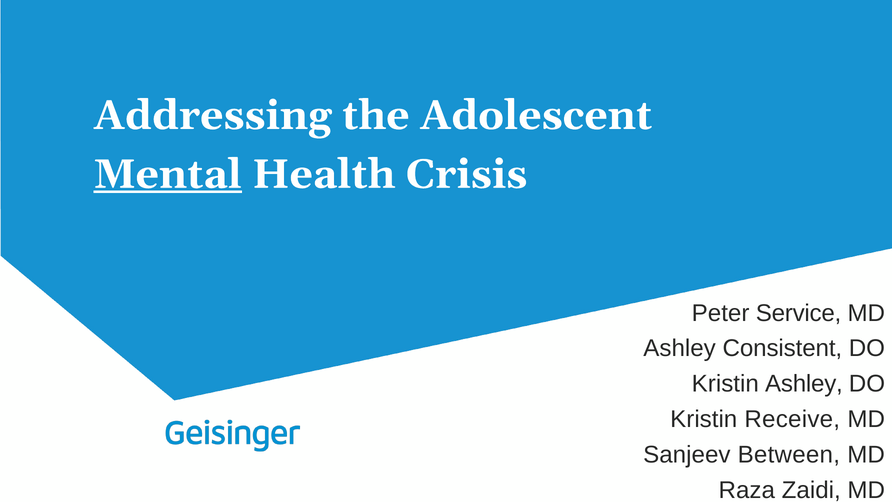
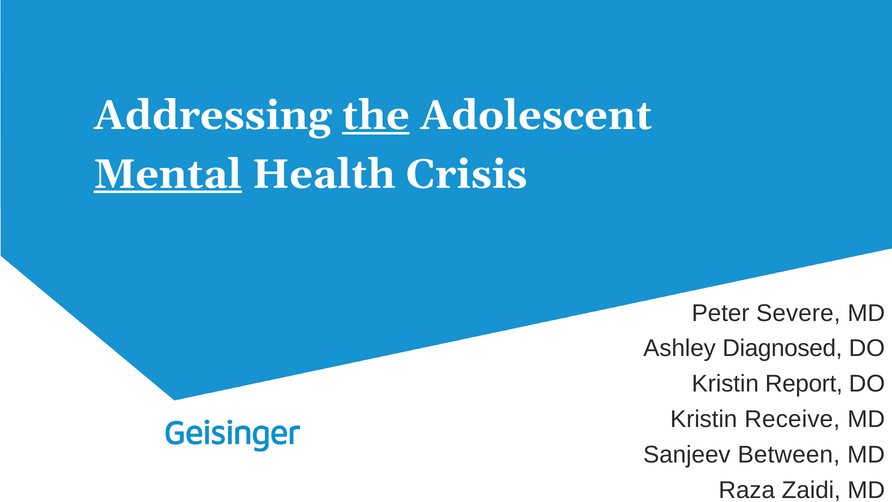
the underline: none -> present (376, 115)
Service: Service -> Severe (798, 313)
Consistent: Consistent -> Diagnosed (782, 348)
Kristin Ashley: Ashley -> Report (804, 384)
